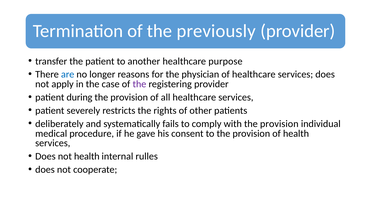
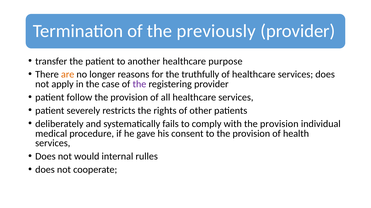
are colour: blue -> orange (68, 75)
physician: physician -> truthfully (200, 75)
during: during -> follow (79, 98)
not health: health -> would (87, 157)
